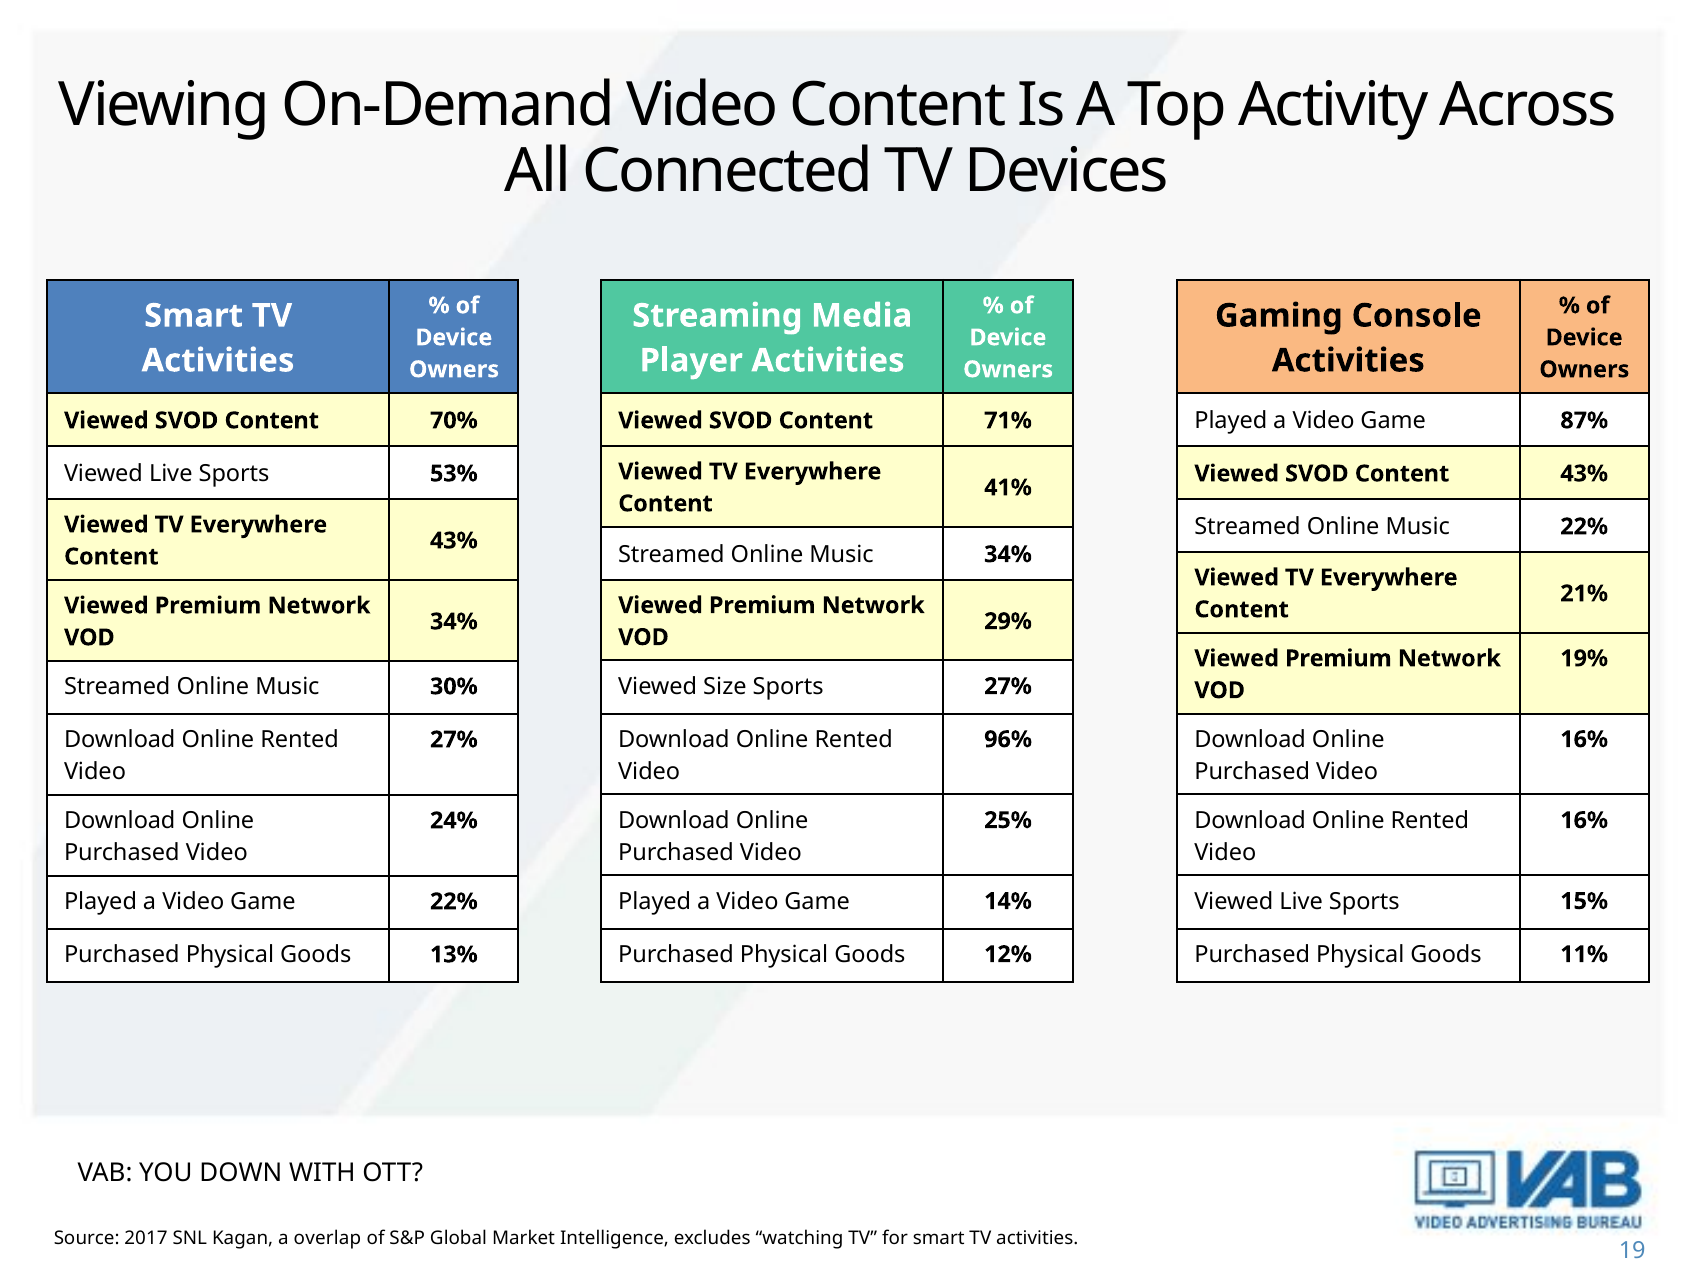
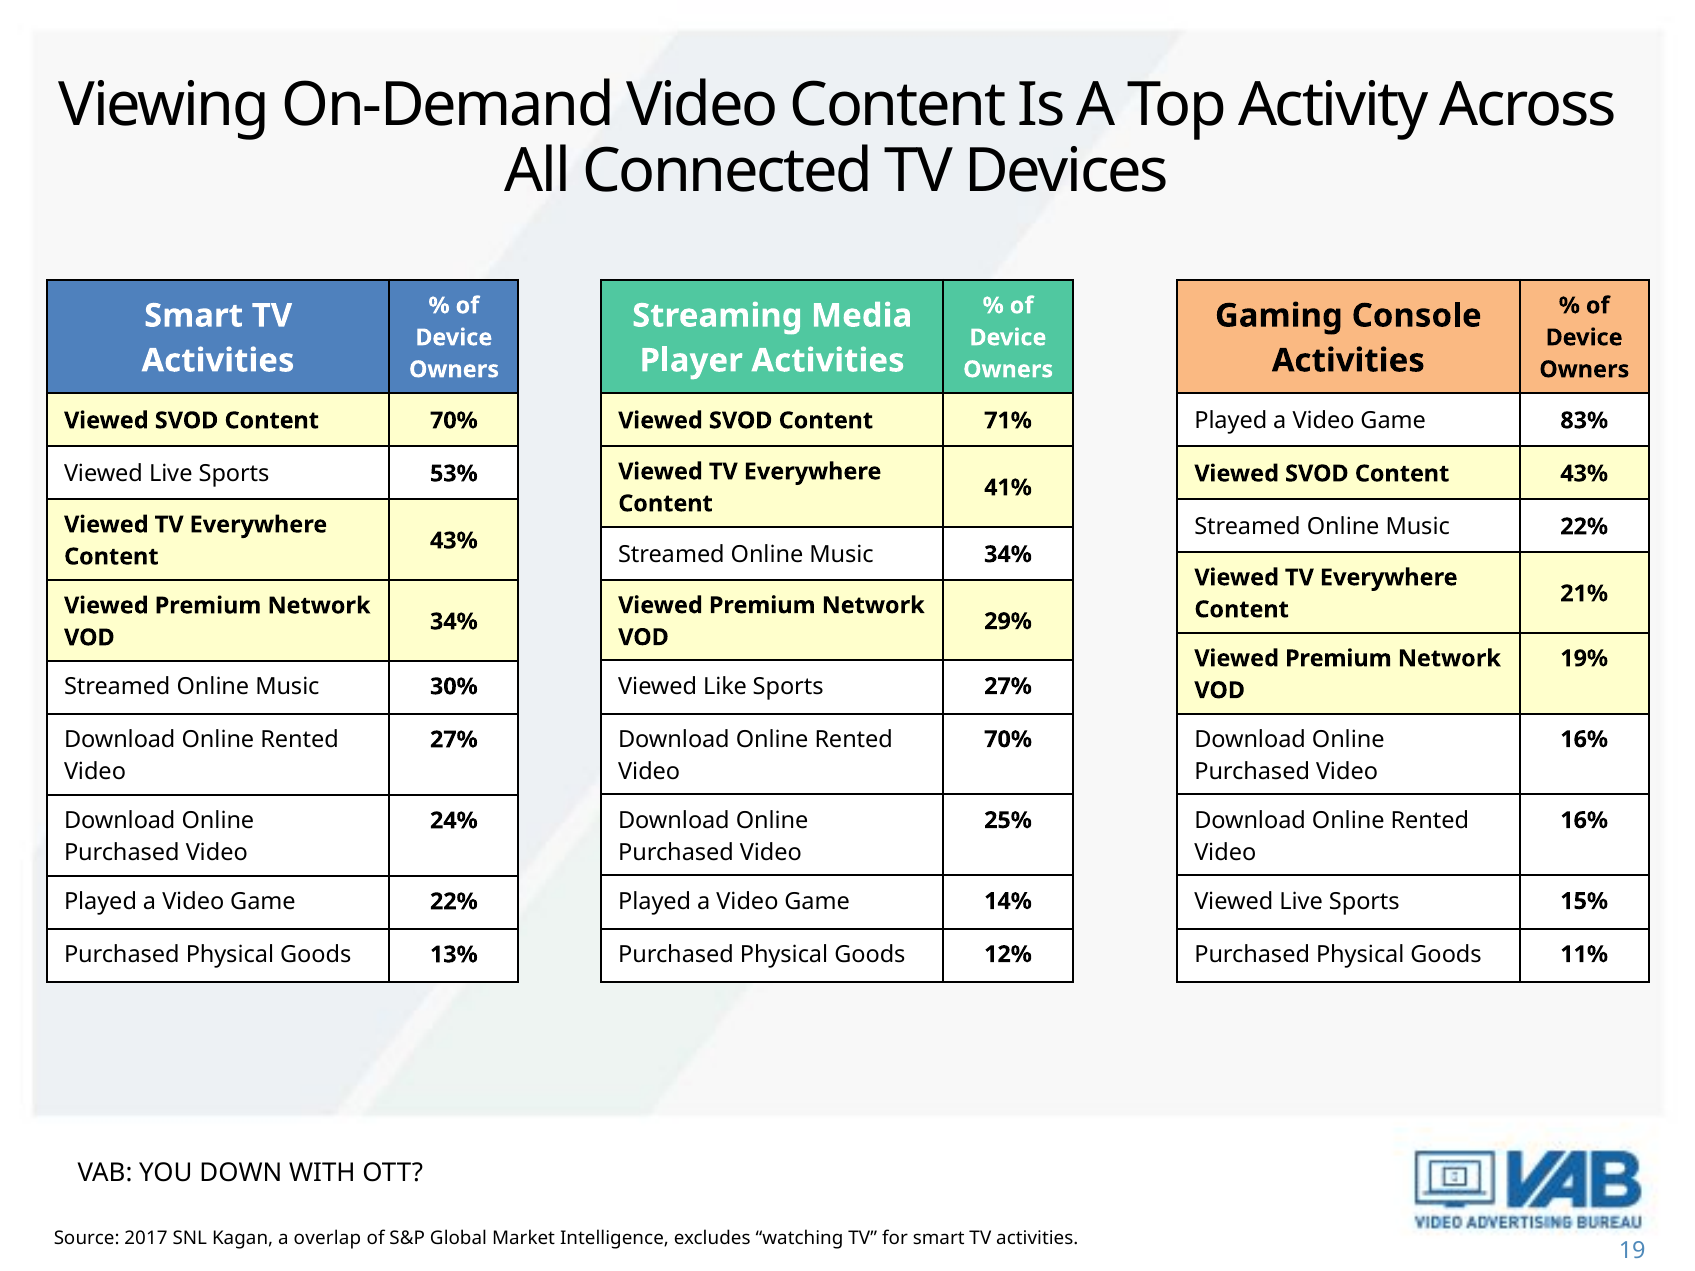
87%: 87% -> 83% (1584, 421)
Size: Size -> Like (725, 686)
96%: 96% -> 70% (1008, 740)
